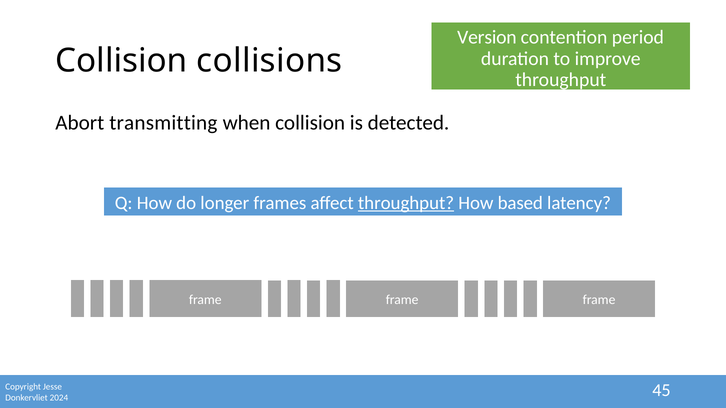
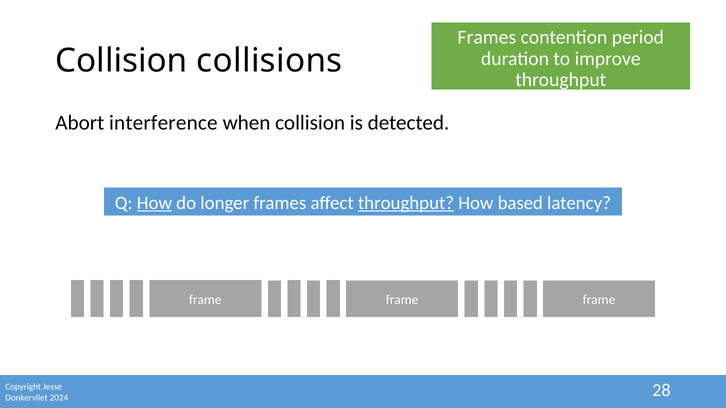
Version: Version -> Frames (487, 38)
transmitting: transmitting -> interference (163, 123)
How underline: none -> present (154, 203)
45: 45 -> 28 (661, 390)
